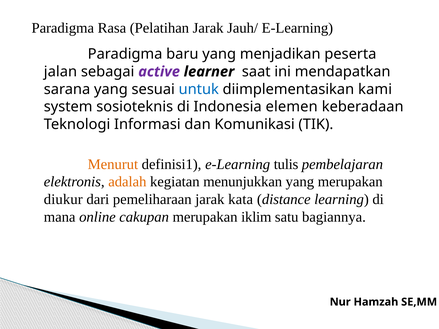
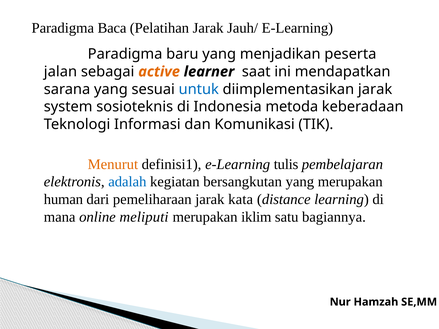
Rasa: Rasa -> Baca (112, 28)
active colour: purple -> orange (159, 72)
diimplementasikan kami: kami -> jarak (375, 89)
elemen: elemen -> metoda (292, 107)
adalah colour: orange -> blue (127, 182)
menunjukkan: menunjukkan -> bersangkutan (243, 182)
diukur: diukur -> human (63, 200)
cakupan: cakupan -> meliputi (144, 217)
